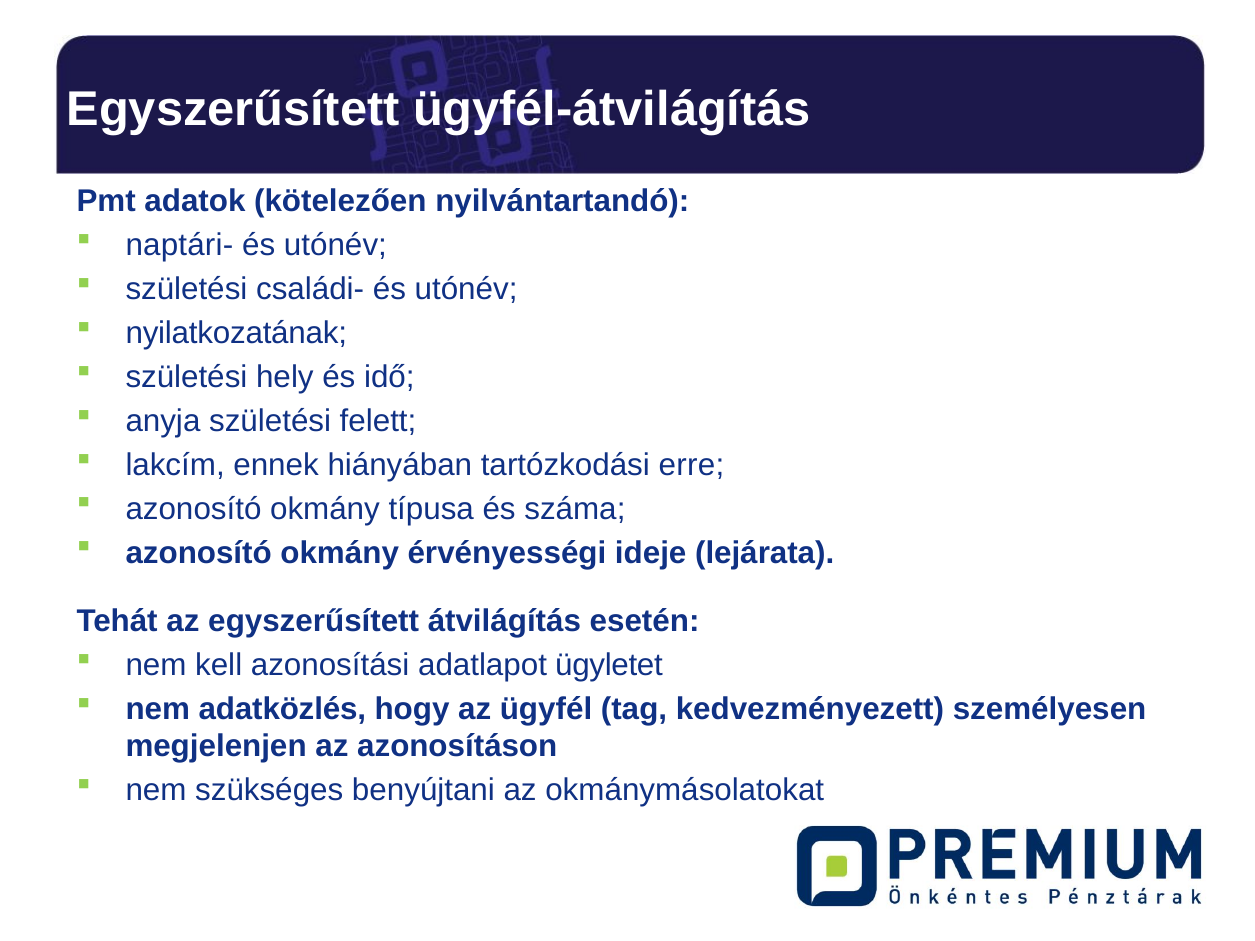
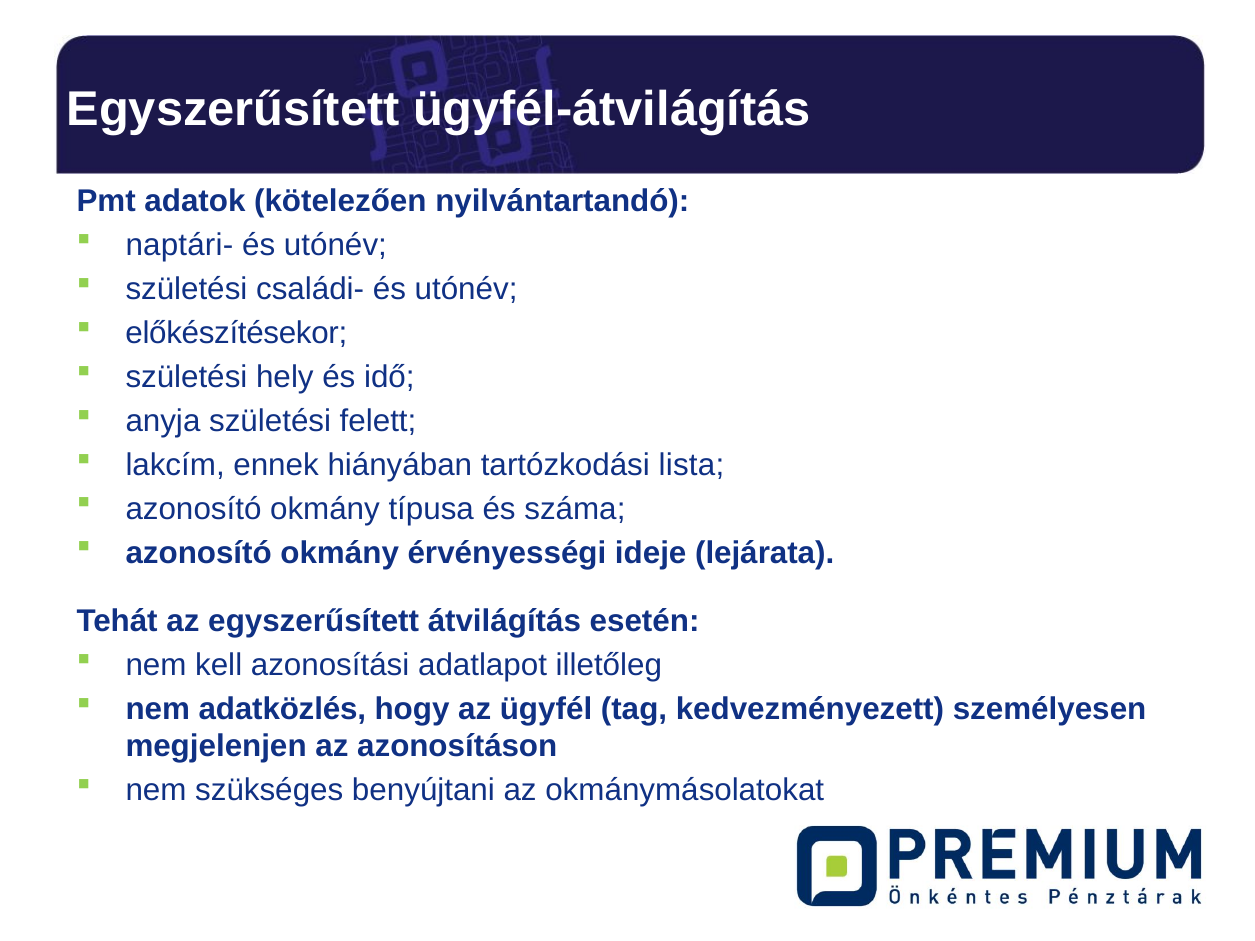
nyilatkozatának: nyilatkozatának -> előkészítésekor (236, 333)
erre: erre -> lista (691, 465)
ügyletet: ügyletet -> illetőleg (609, 665)
